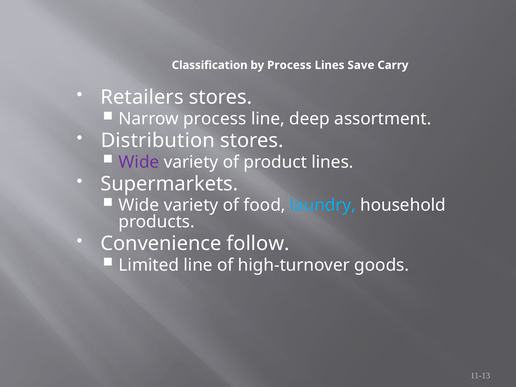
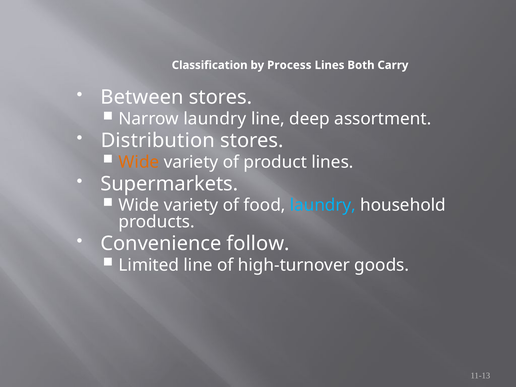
Save: Save -> Both (361, 65)
Retailers: Retailers -> Between (142, 97)
Narrow process: process -> laundry (215, 119)
Wide colour: purple -> orange (139, 162)
